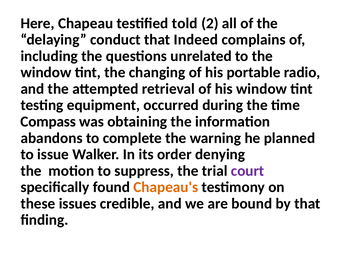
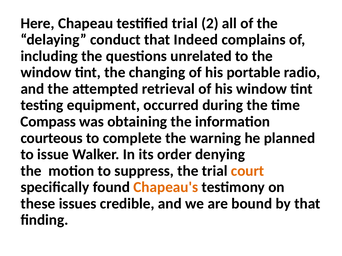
testified told: told -> trial (185, 23)
abandons: abandons -> courteous (52, 138)
court colour: purple -> orange (248, 171)
